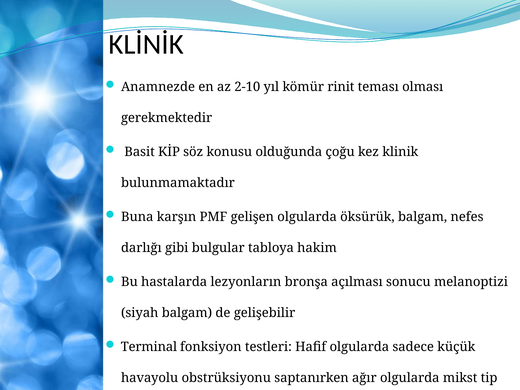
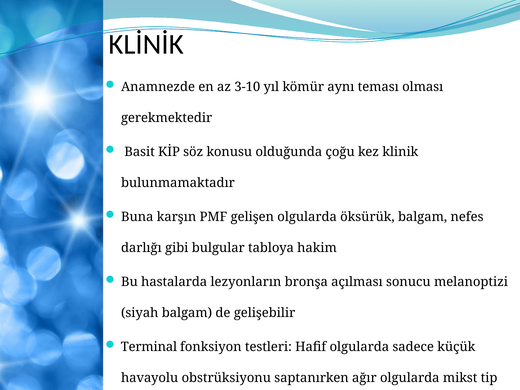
2-10: 2-10 -> 3-10 (247, 87)
rinit: rinit -> aynı (341, 87)
